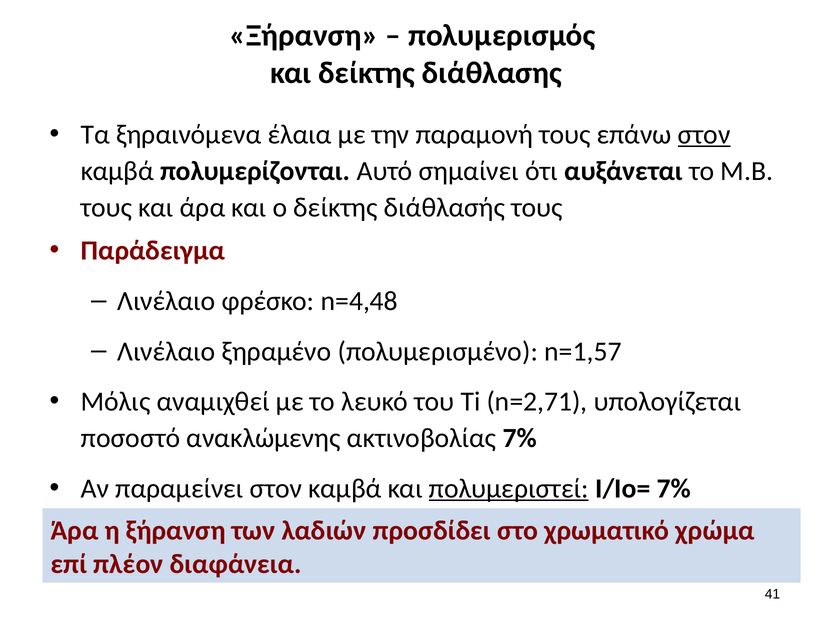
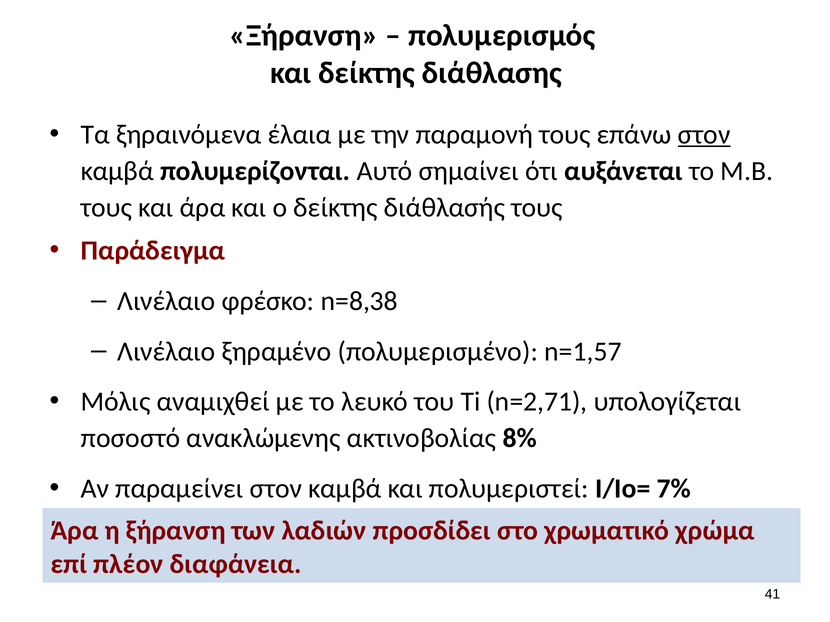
n=4,48: n=4,48 -> n=8,38 (359, 301)
ακτινοβολίας 7%: 7% -> 8% (520, 439)
πολυμεριστεί underline: present -> none (509, 489)
